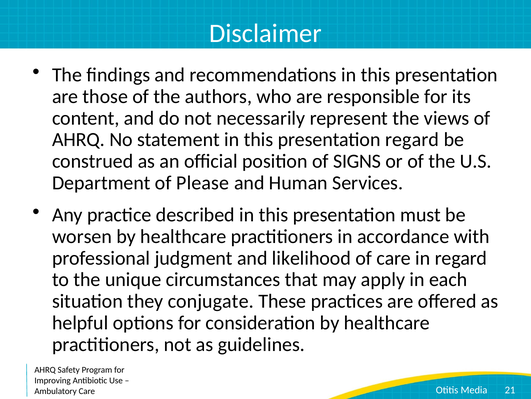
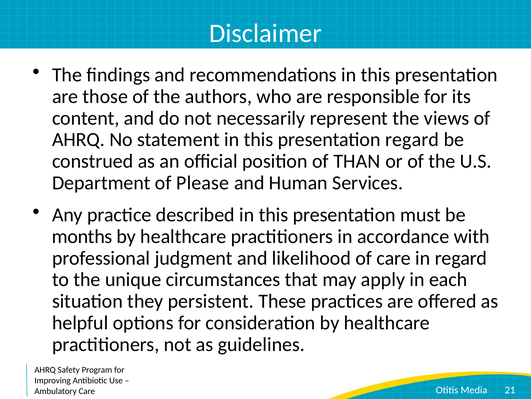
SIGNS: SIGNS -> THAN (357, 161)
worsen: worsen -> months (82, 236)
conjugate: conjugate -> persistent (211, 301)
